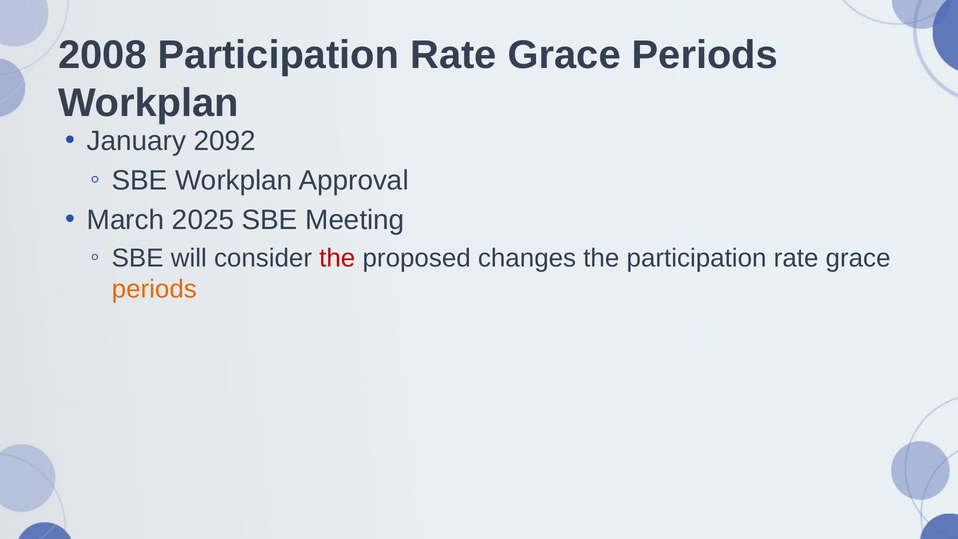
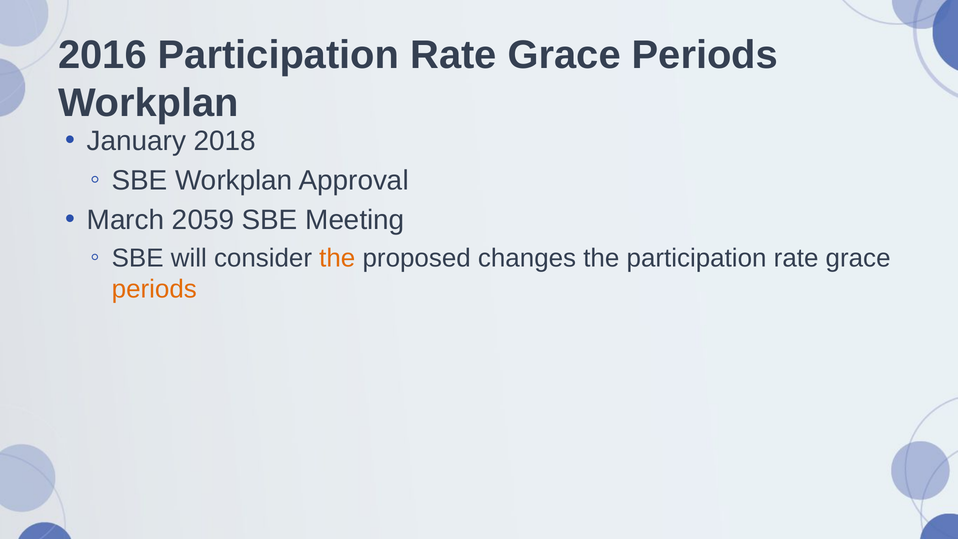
2008: 2008 -> 2016 (102, 55)
2092: 2092 -> 2018 (225, 141)
2025: 2025 -> 2059 (203, 220)
the colour: red -> orange (337, 258)
